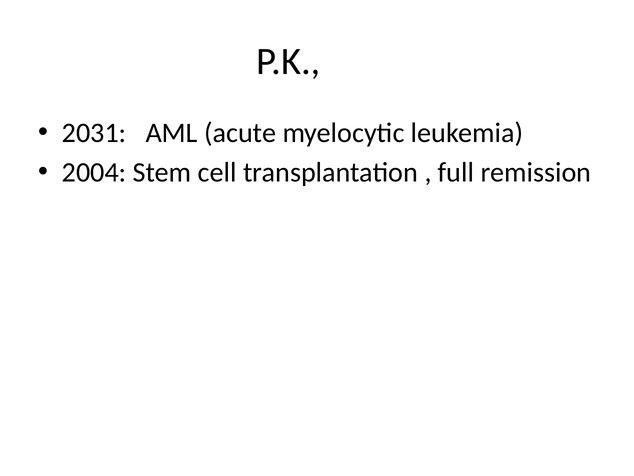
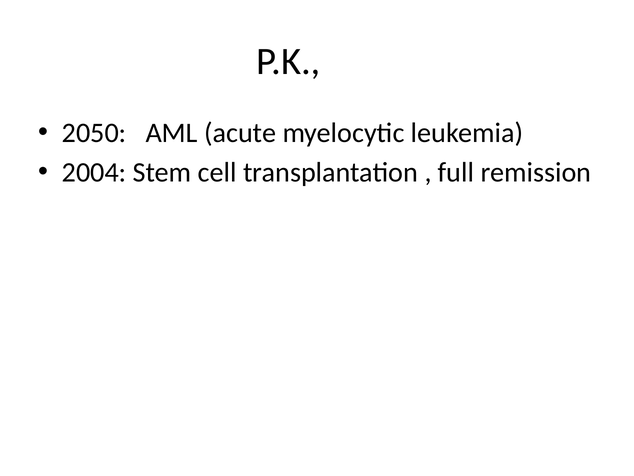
2031: 2031 -> 2050 (94, 133)
